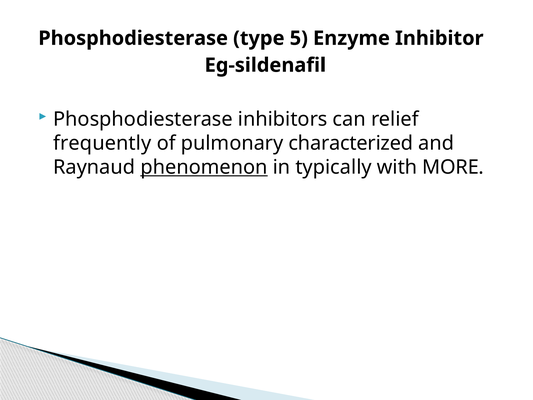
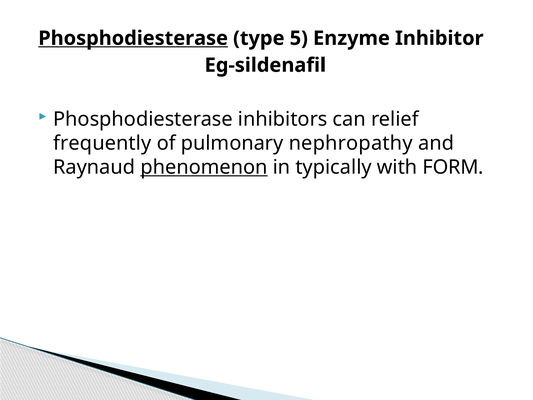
Phosphodiesterase underline: none -> present (133, 38)
characterized: characterized -> nephropathy (351, 143)
MORE: MORE -> FORM (453, 167)
